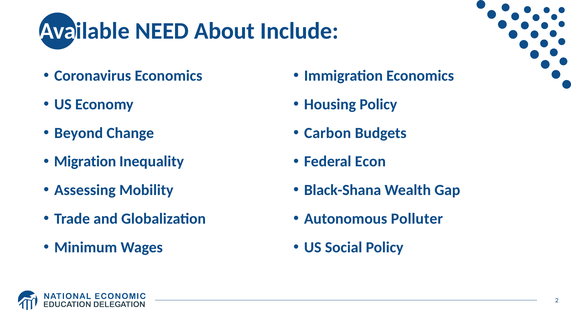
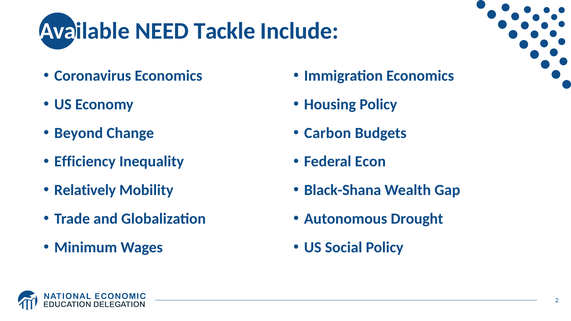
About: About -> Tackle (225, 31)
Migration: Migration -> Efficiency (85, 162)
Assessing: Assessing -> Relatively (85, 190)
Polluter: Polluter -> Drought (417, 219)
